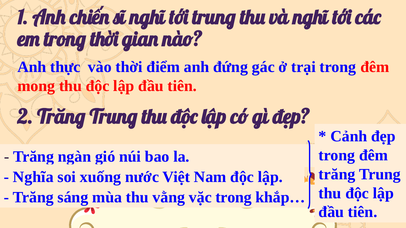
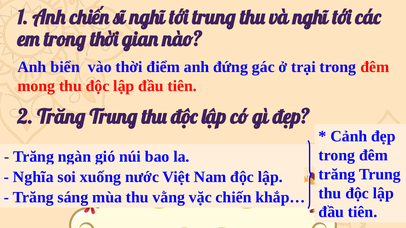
thực: thực -> biển (65, 67)
vặc trong: trong -> chiến (234, 198)
